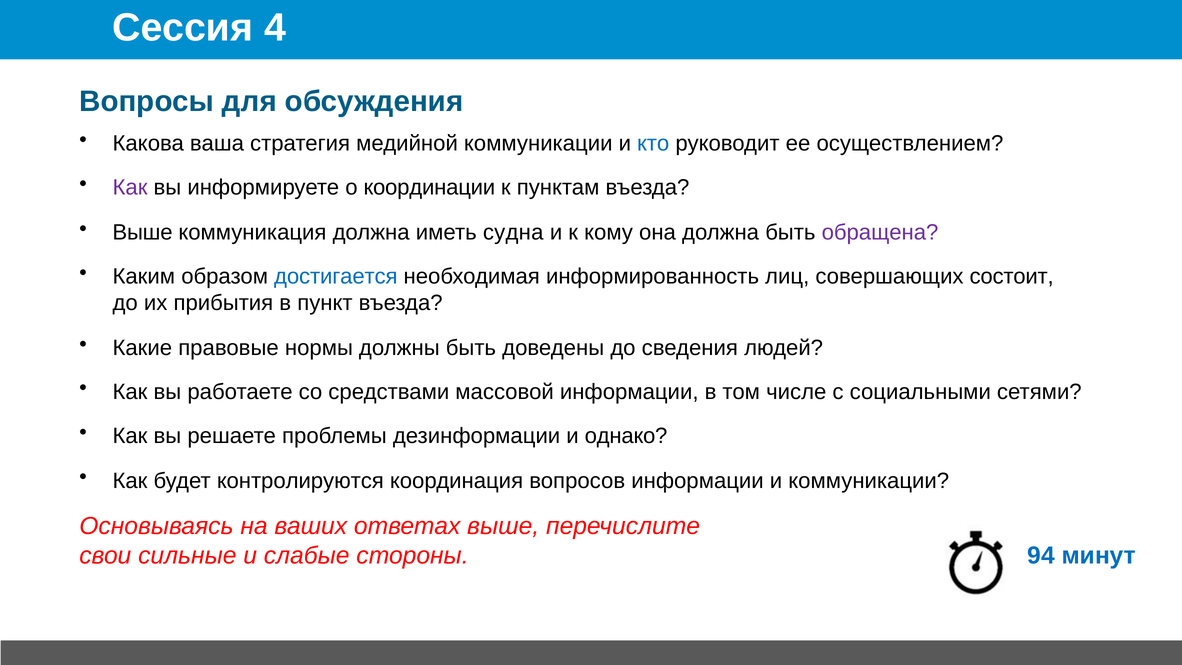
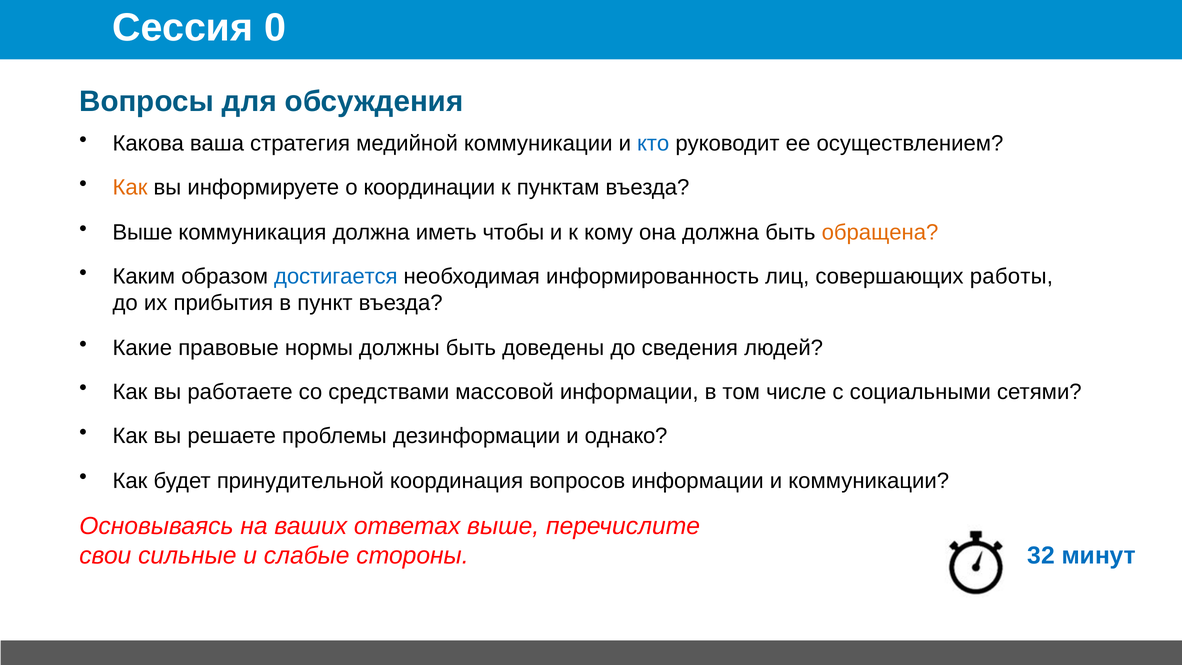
4: 4 -> 0 (275, 28)
Как colour: purple -> orange (130, 188)
судна: судна -> чтобы (513, 232)
обращена colour: purple -> orange (880, 232)
состоит: состоит -> работы (1011, 276)
контролируются: контролируются -> принудительной (300, 481)
94: 94 -> 32 (1041, 556)
